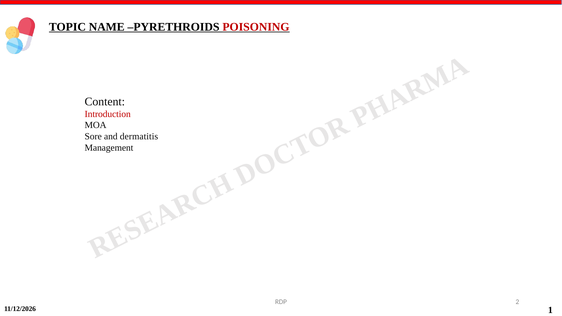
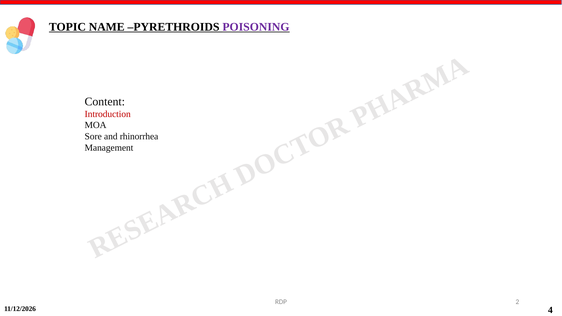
POISONING colour: red -> purple (256, 27)
dermatitis: dermatitis -> rhinorrhea (139, 137)
1: 1 -> 4 (550, 310)
